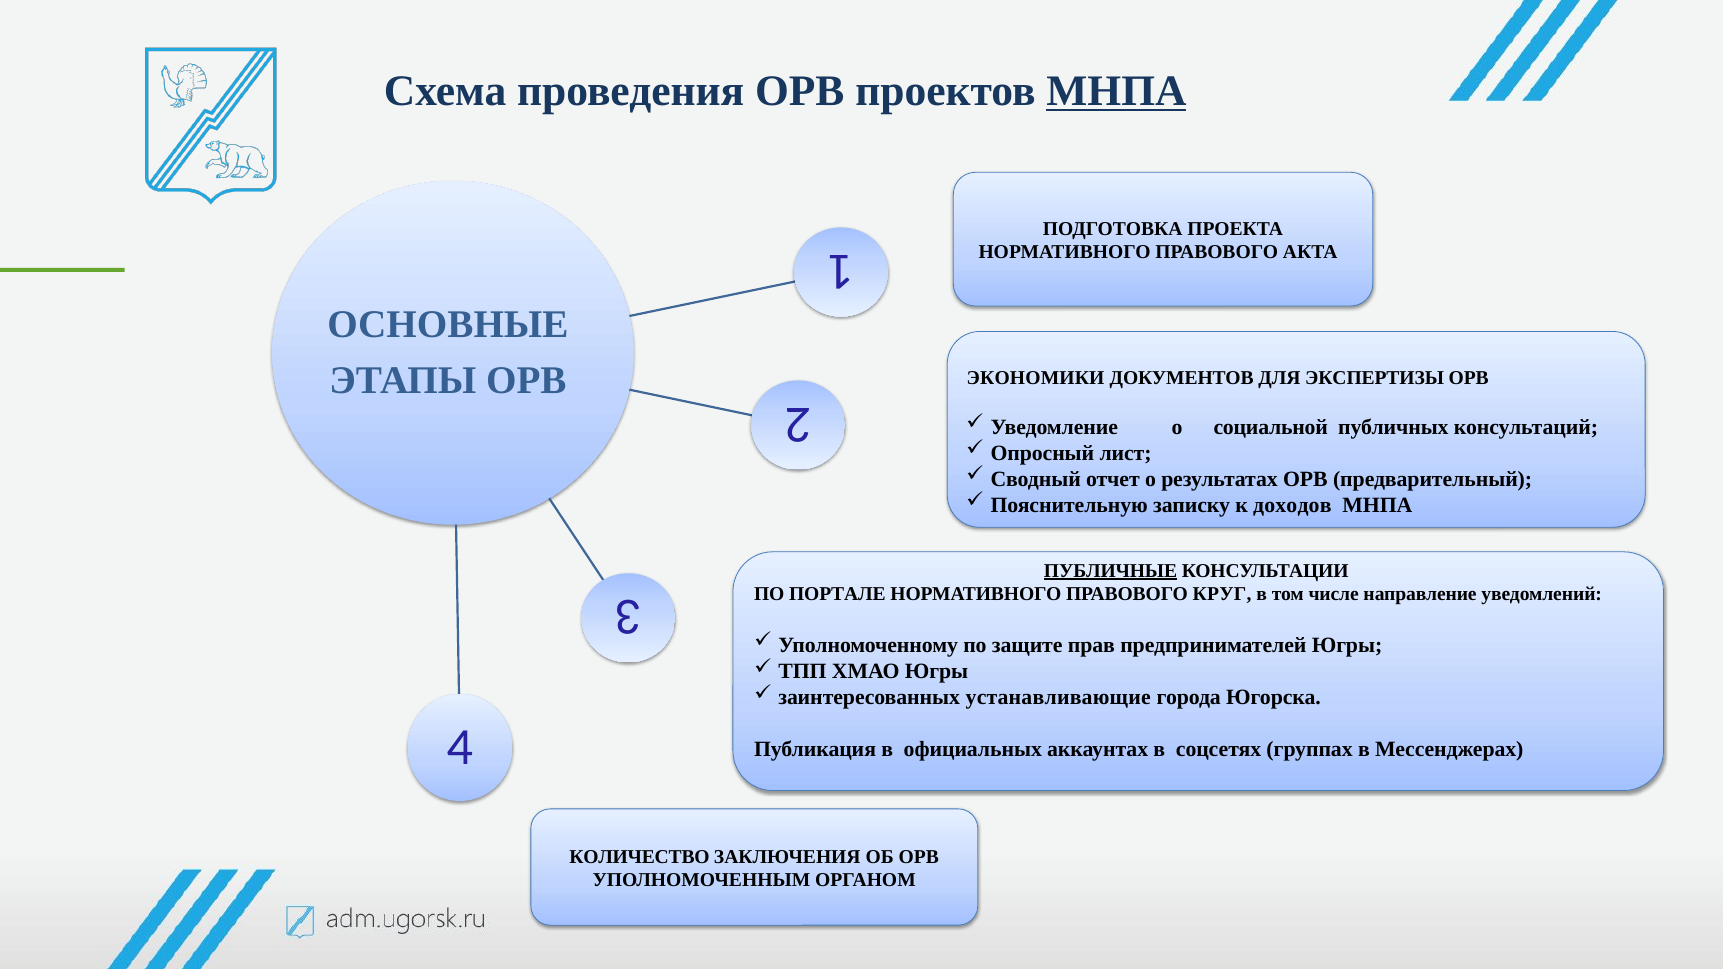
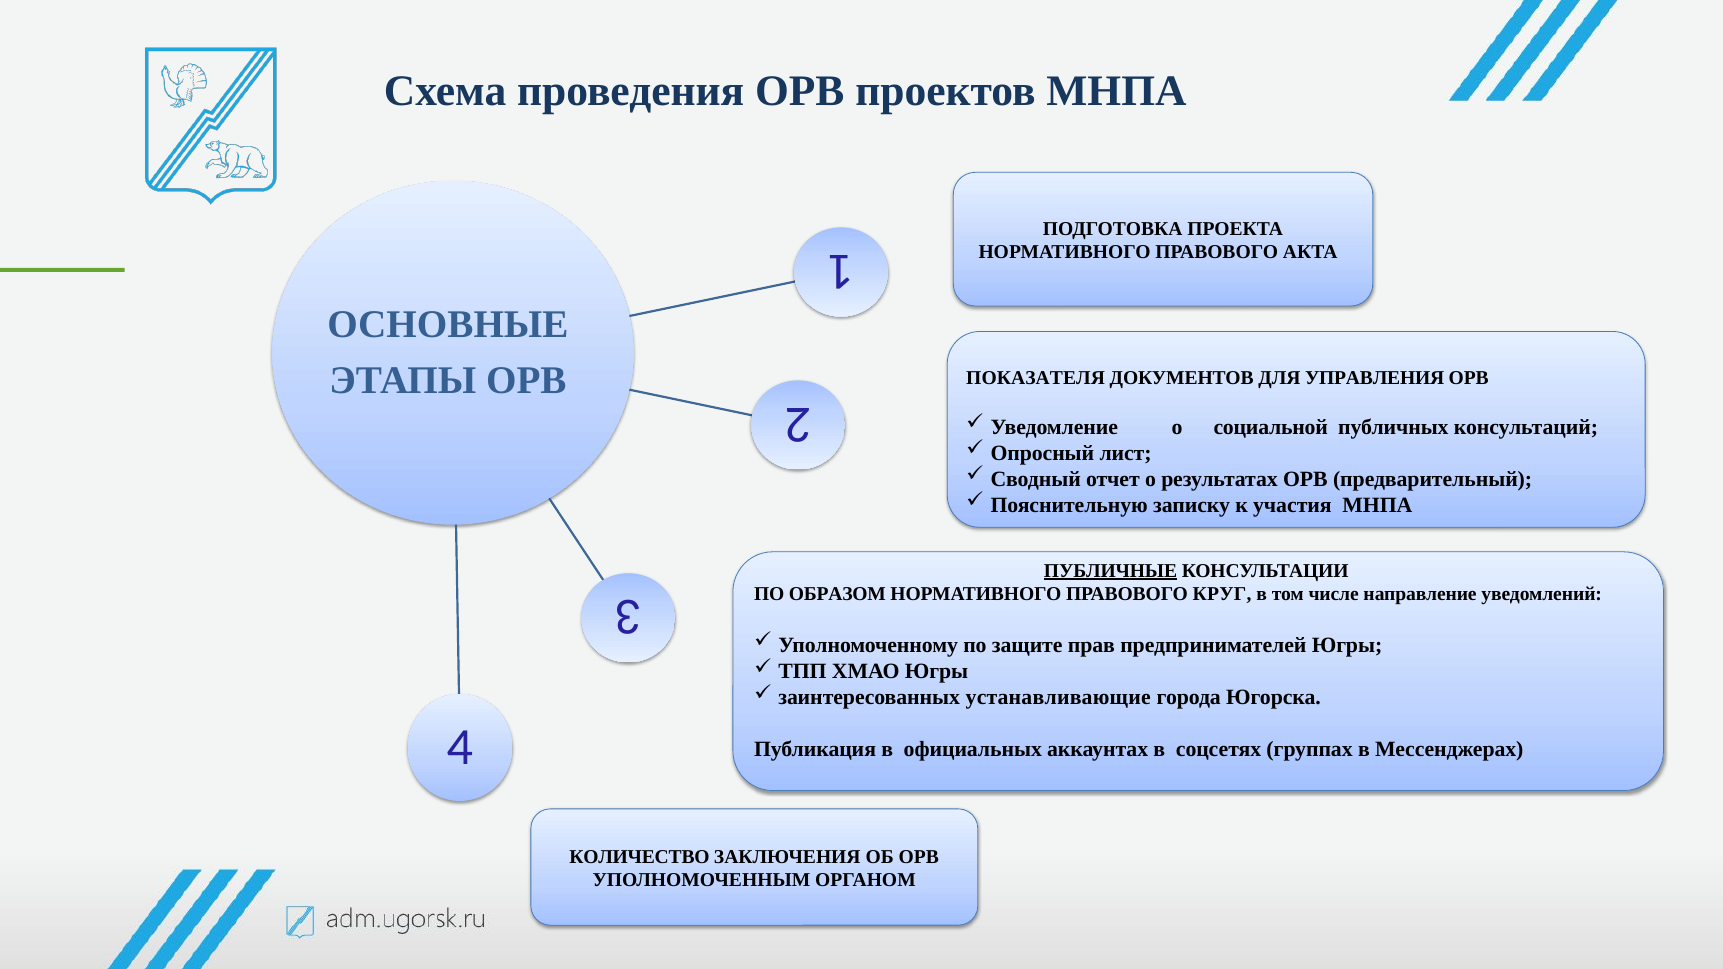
МНПА underline: present -> none (1116, 91)
ЭКОНОМИКИ: ЭКОНОМИКИ -> ПОКАЗАТЕЛЯ (1036, 379)
ЭКСПЕРТИЗЫ: ЭКСПЕРТИЗЫ -> УПРАВЛЕНИЯ (1375, 379)
доходов: доходов -> участия (1292, 505)
ПОРТАЛЕ: ПОРТАЛЕ -> ОБРАЗОМ (837, 594)
